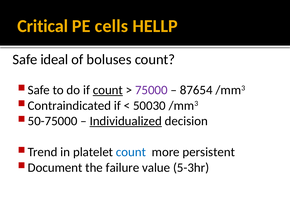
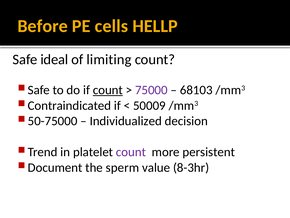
Critical: Critical -> Before (43, 26)
boluses: boluses -> limiting (109, 59)
87654: 87654 -> 68103 (196, 90)
50030: 50030 -> 50009 (149, 105)
Individualized underline: present -> none (126, 121)
count colour: blue -> purple (131, 152)
failure: failure -> sperm (122, 167)
5-3hr: 5-3hr -> 8-3hr (191, 167)
